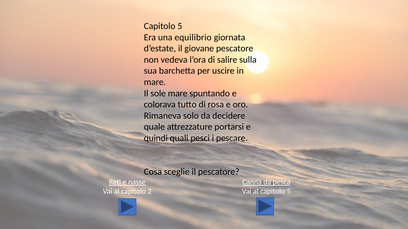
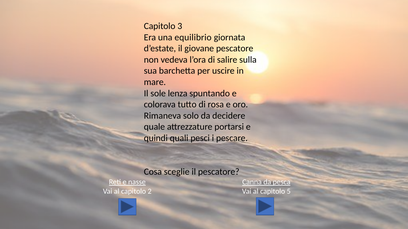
5: 5 -> 3 (180, 26)
sole mare: mare -> lenza (178, 93)
